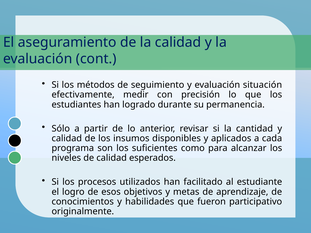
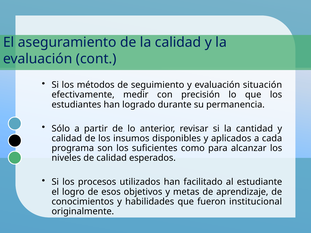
participativo: participativo -> institucional (256, 202)
